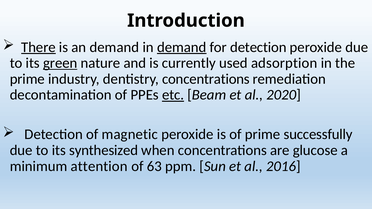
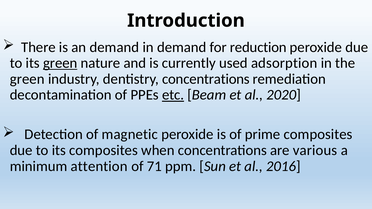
There underline: present -> none (38, 47)
demand underline: present -> none (182, 47)
for detection: detection -> reduction (258, 47)
prime: prime -> green (27, 79)
prime successfully: successfully -> composites (318, 135)
its synthesized: synthesized -> composites (103, 150)
glucose: glucose -> various (315, 150)
63: 63 -> 71 (154, 166)
